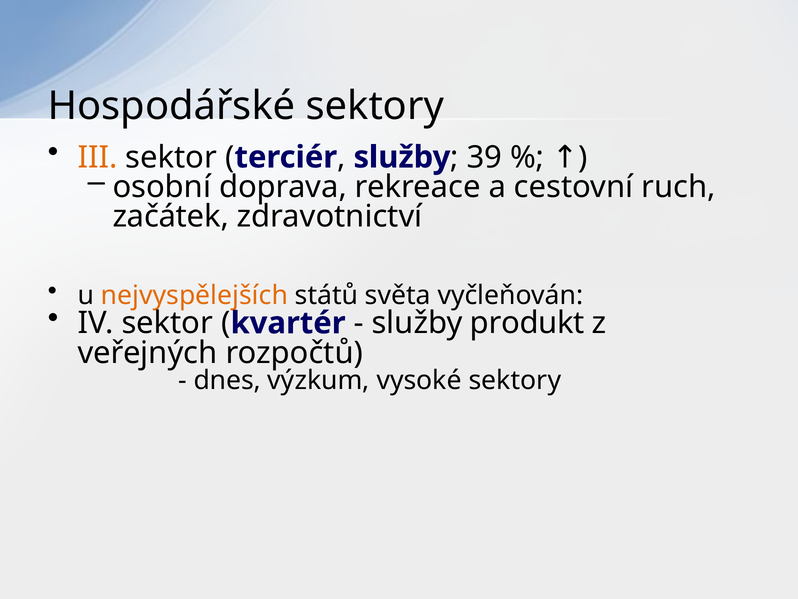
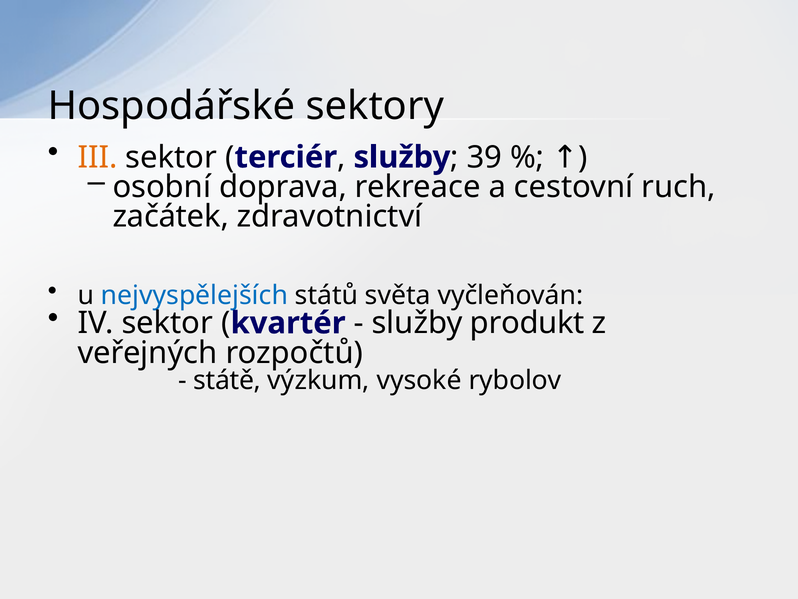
nejvyspělejších colour: orange -> blue (194, 295)
dnes: dnes -> státě (227, 380)
vysoké sektory: sektory -> rybolov (515, 380)
